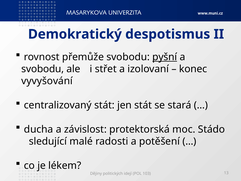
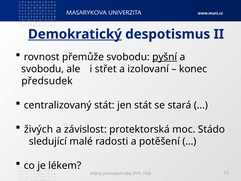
Demokratický underline: none -> present (75, 34)
vyvyšování: vyvyšování -> předsudek (47, 81)
ducha: ducha -> živých (39, 129)
